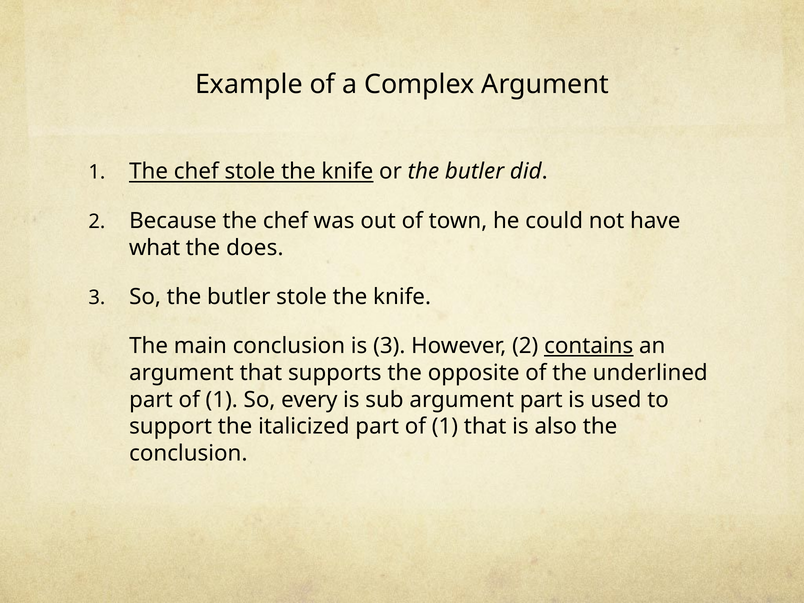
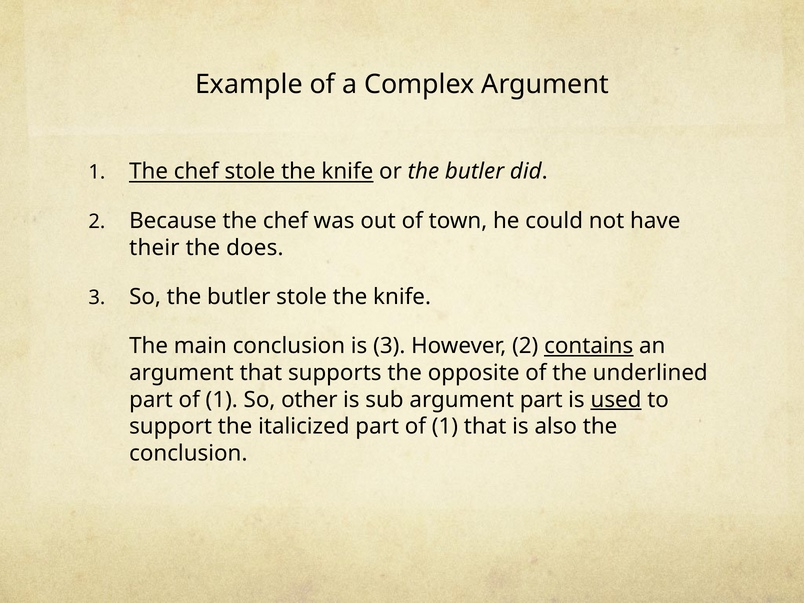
what: what -> their (154, 248)
every: every -> other (309, 400)
used underline: none -> present (616, 400)
